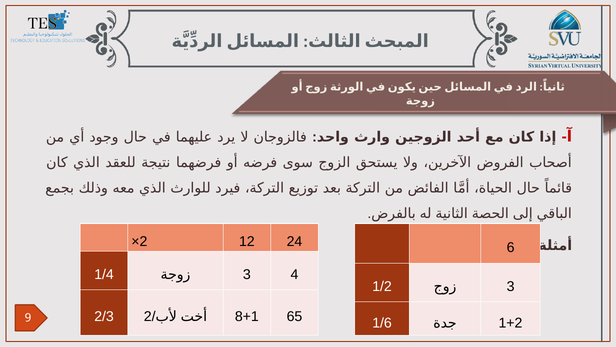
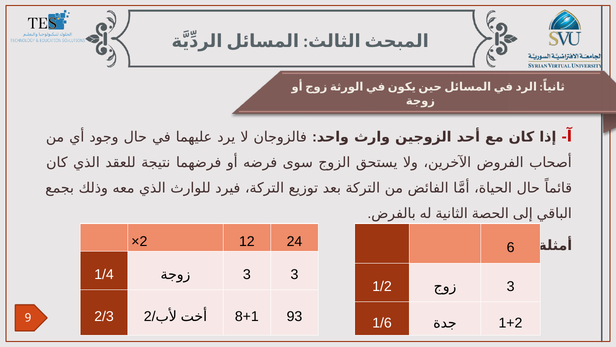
3 4: 4 -> 3 (295, 274)
65: 65 -> 93 (295, 316)
